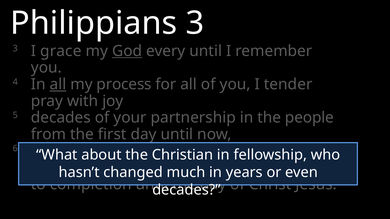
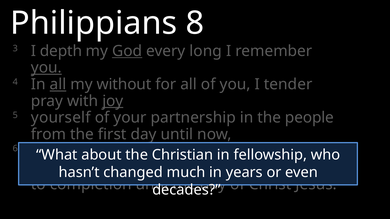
Philippians 3: 3 -> 8 (195, 23)
grace: grace -> depth (61, 51)
every until: until -> long (206, 51)
you underline: none -> present (46, 68)
process: process -> without (124, 84)
joy underline: none -> present (113, 101)
5 decades: decades -> yourself (61, 118)
